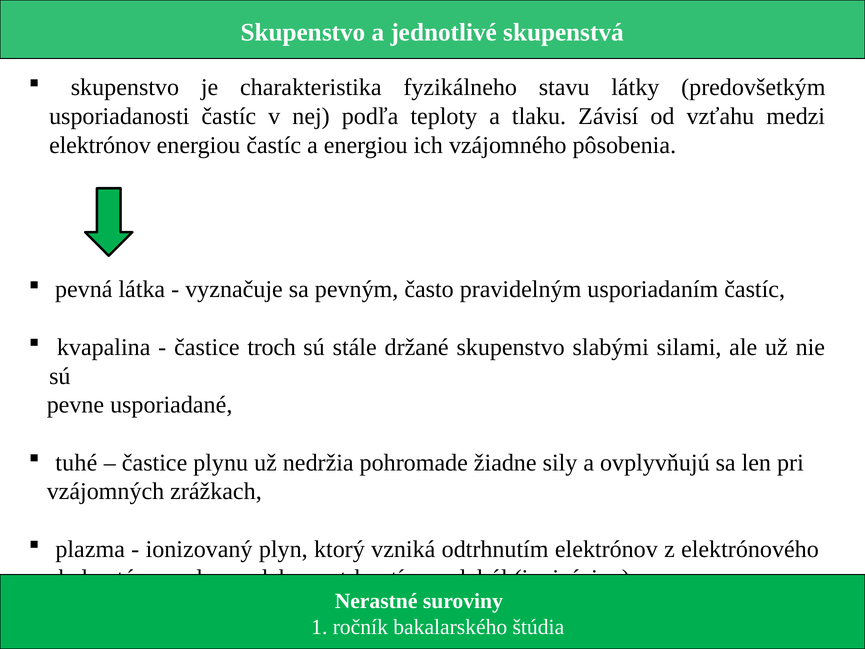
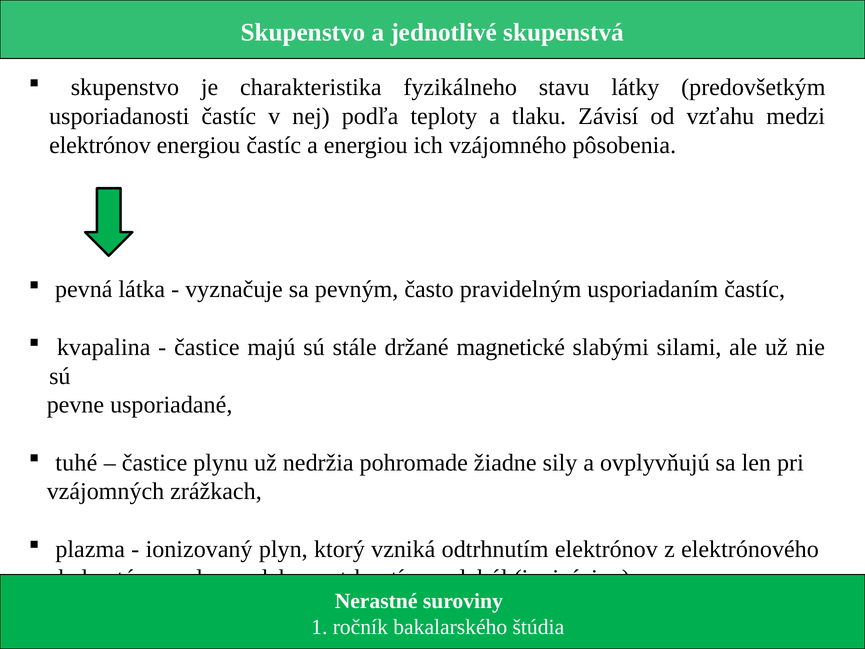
troch: troch -> majú (272, 347)
držané skupenstvo: skupenstvo -> magnetické (511, 347)
